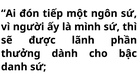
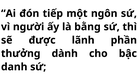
mình: mình -> bằng (87, 27)
